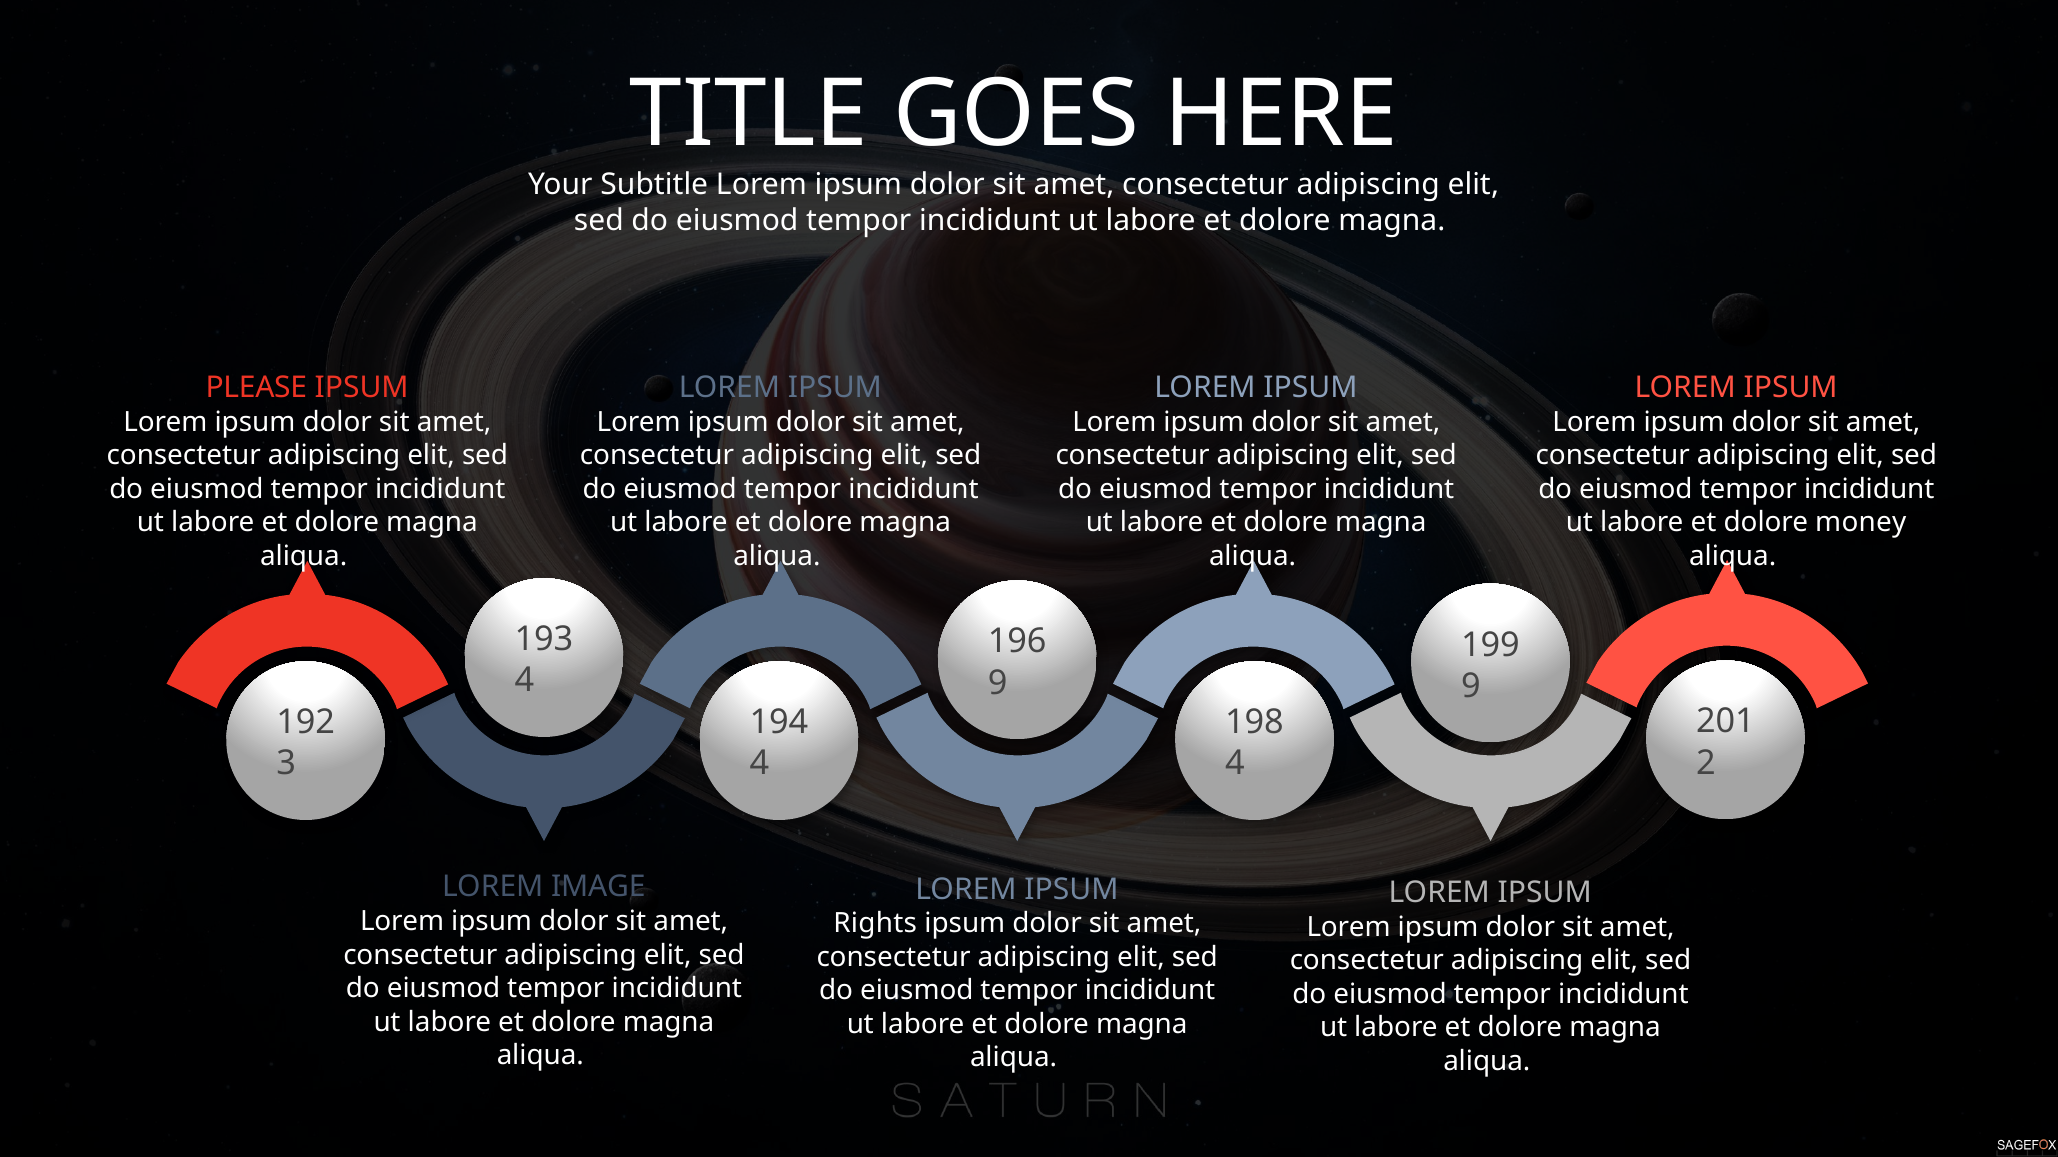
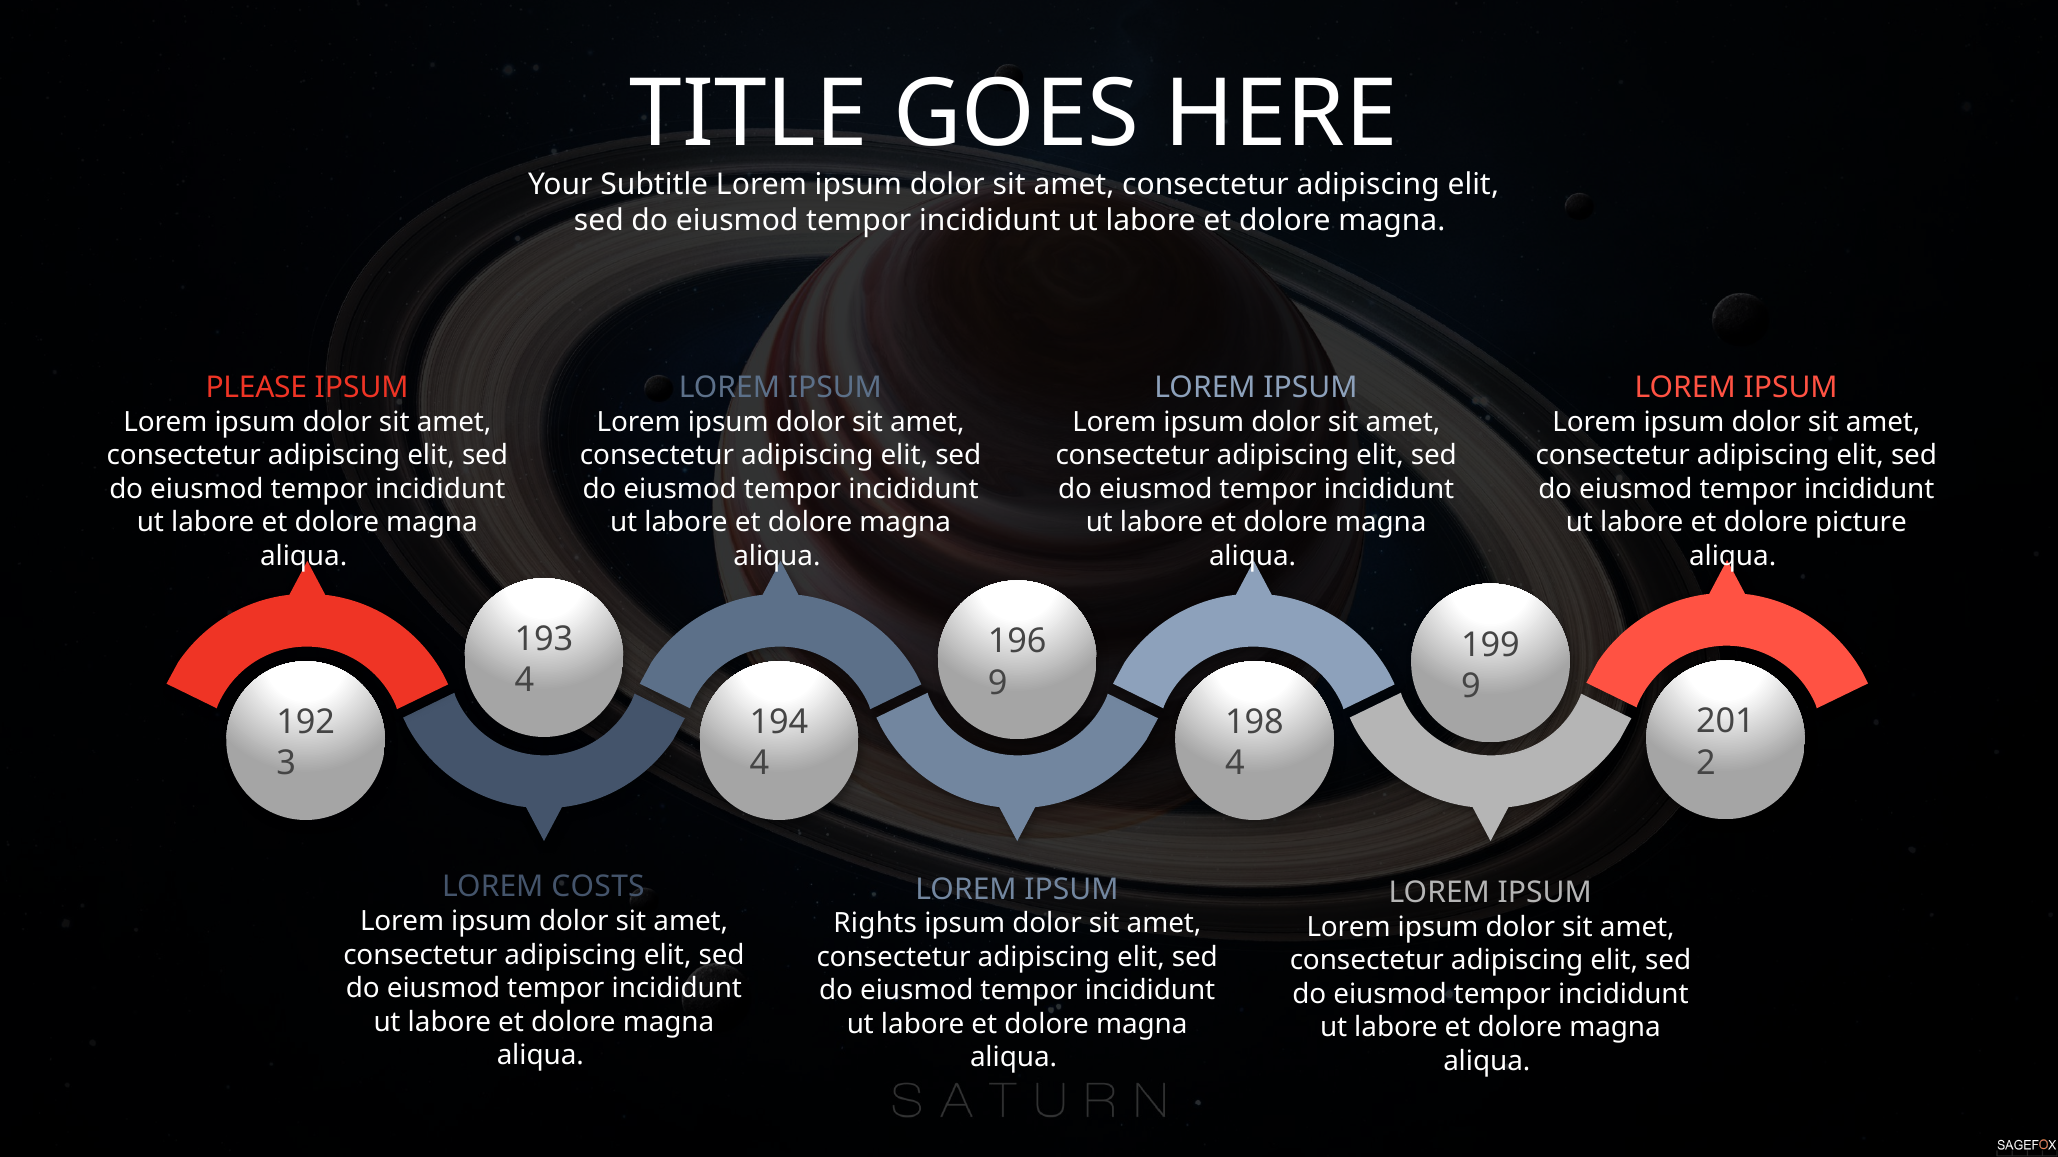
money: money -> picture (1861, 523)
IMAGE: IMAGE -> COSTS (598, 888)
